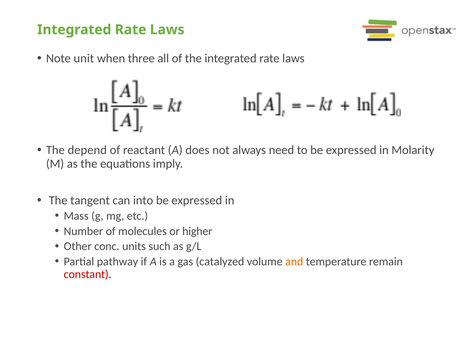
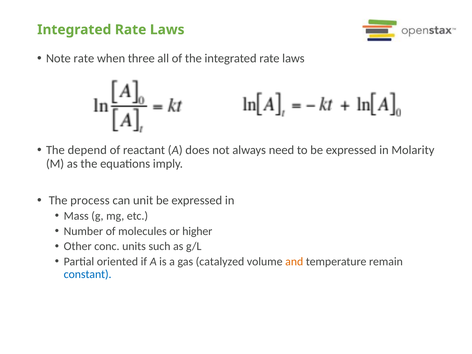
Note unit: unit -> rate (84, 58)
tangent: tangent -> process (90, 200)
into: into -> unit (143, 200)
pathway: pathway -> oriented (117, 262)
constant colour: red -> blue (88, 274)
